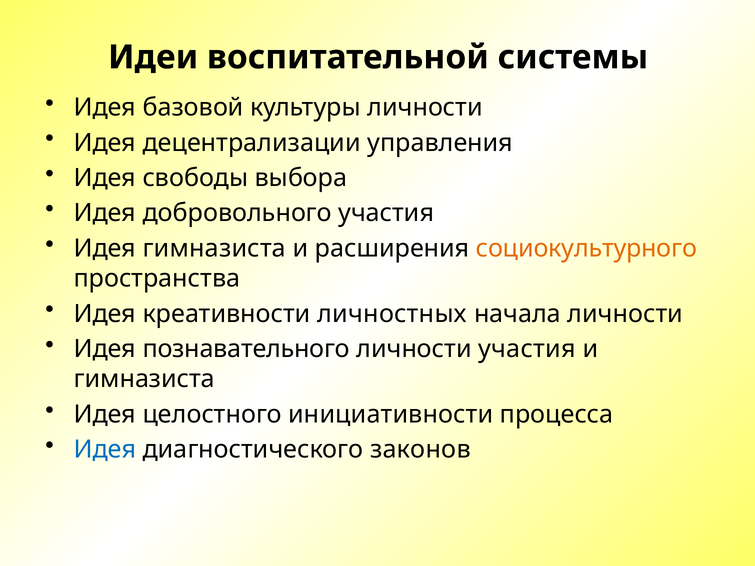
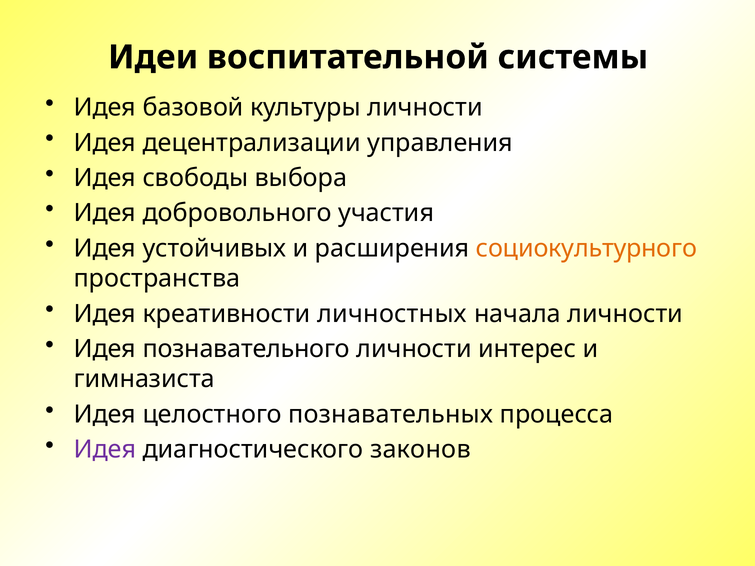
Идея гимназиста: гимназиста -> устойчивых (214, 248)
личности участия: участия -> интерес (527, 349)
инициативности: инициативности -> познавательных (391, 415)
Идея colour: blue -> purple (105, 450)
